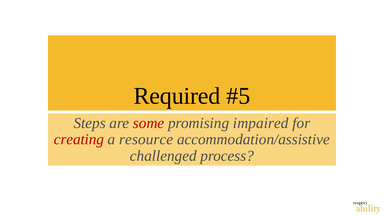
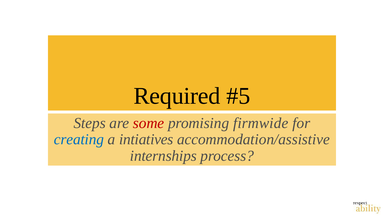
impaired: impaired -> firmwide (261, 123)
creating colour: red -> blue (79, 139)
resource: resource -> intiatives (146, 139)
challenged: challenged -> internships (163, 156)
